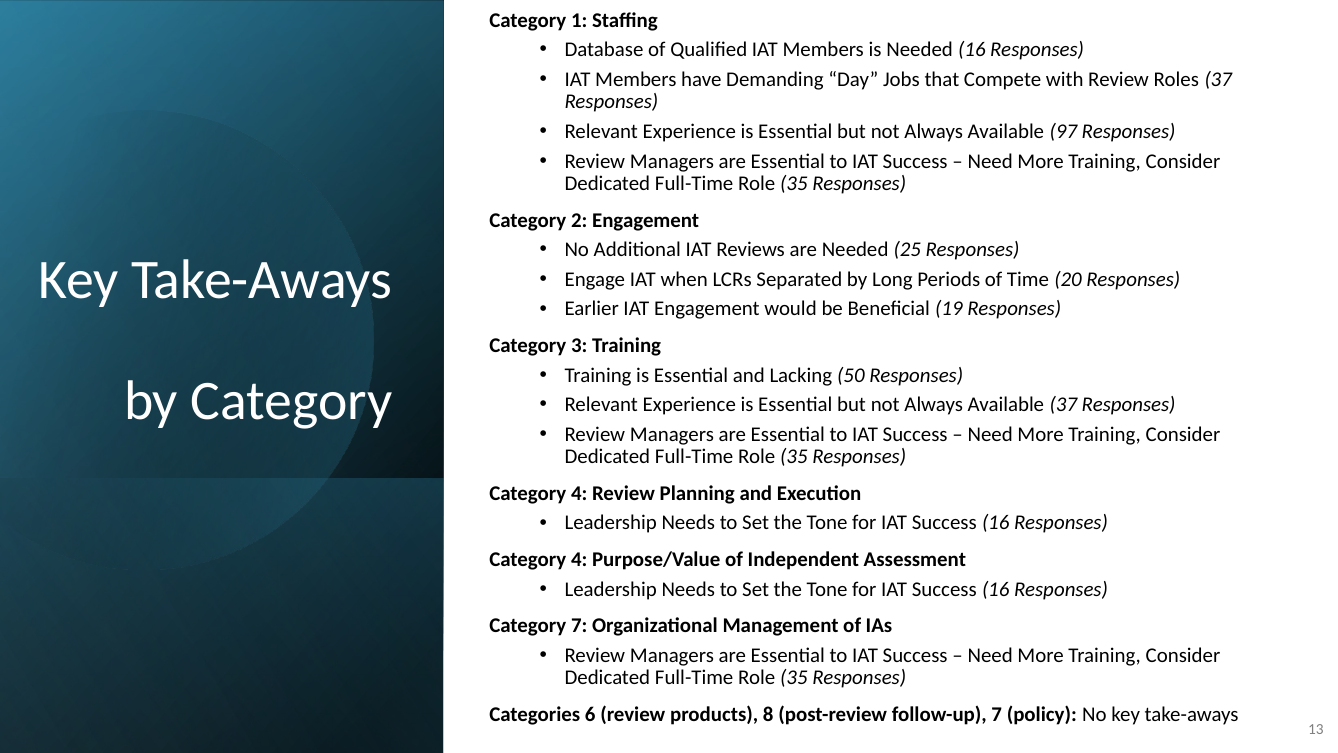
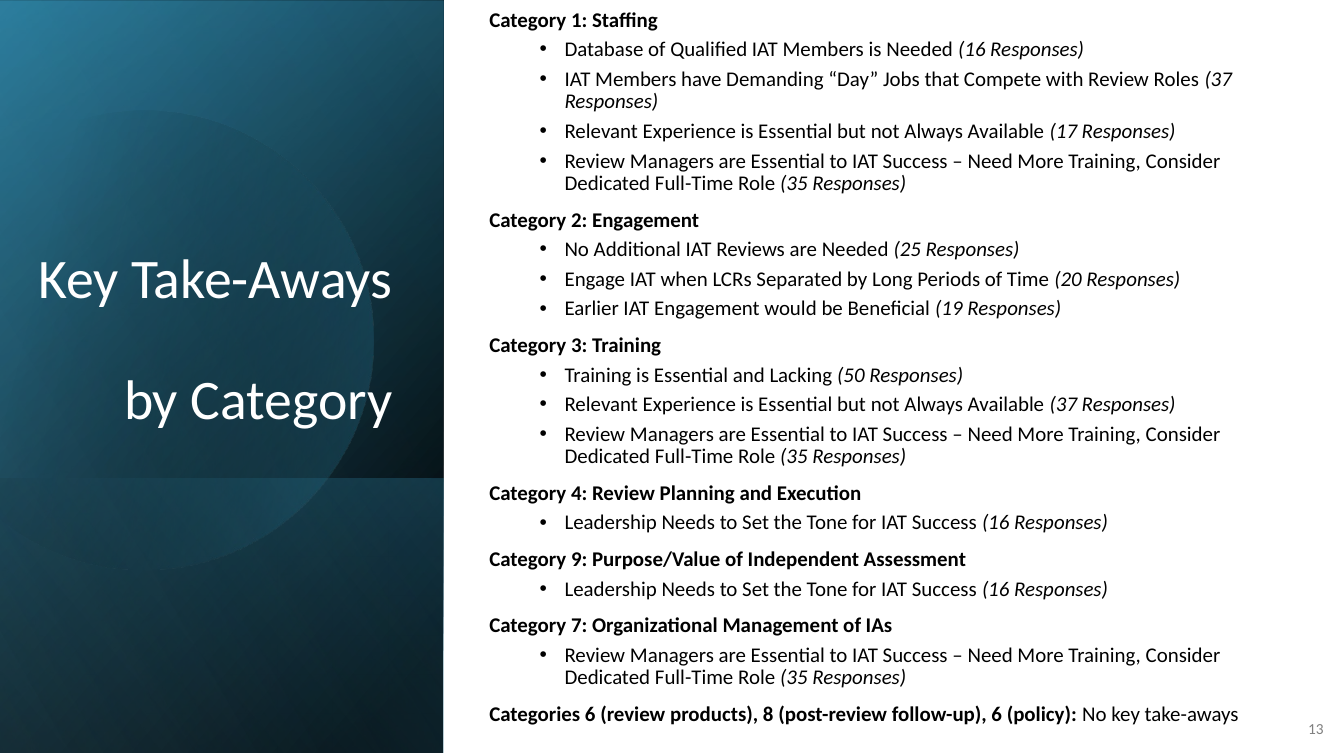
97: 97 -> 17 (1063, 131)
4: 4 -> 9 (579, 559)
follow-up 7: 7 -> 6 (997, 714)
